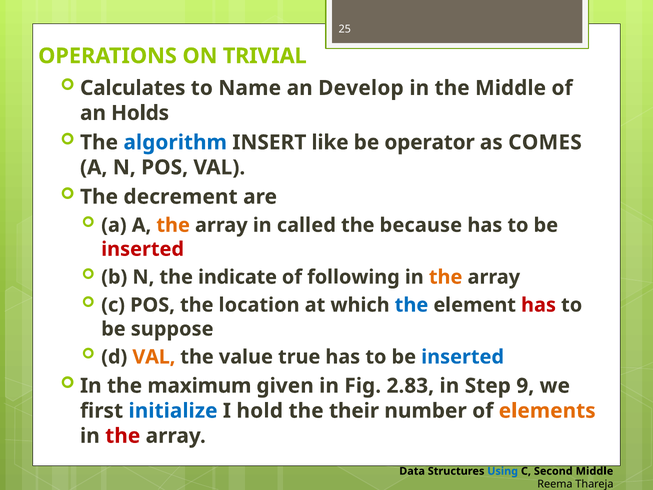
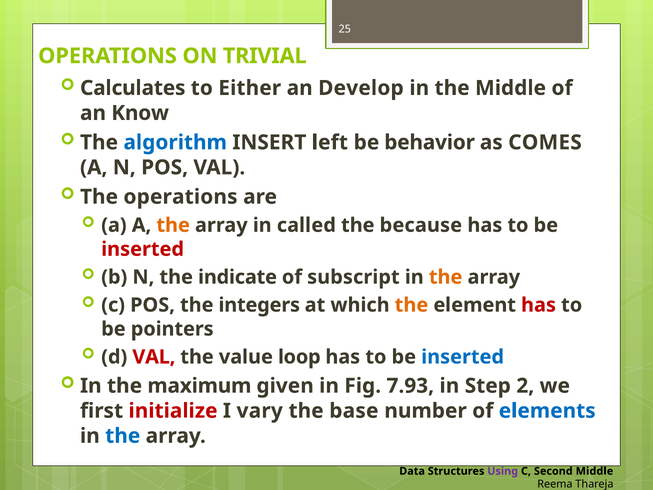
Name: Name -> Either (250, 88)
Holds: Holds -> Know (140, 113)
like: like -> left (330, 142)
operator: operator -> behavior (430, 142)
The decrement: decrement -> operations (181, 197)
following: following -> subscript (353, 277)
location: location -> integers (259, 305)
the colour: blue -> orange (411, 305)
suppose: suppose -> pointers (172, 329)
VAL colour: orange -> red (154, 357)
true: true -> loop (299, 357)
2.83: 2.83 -> 7.93 (410, 386)
9: 9 -> 2 (525, 386)
initialize colour: blue -> red (173, 411)
hold: hold -> vary (260, 411)
their: their -> base (354, 411)
elements colour: orange -> blue (547, 411)
the colour: red -> blue (123, 436)
Using colour: blue -> purple (503, 471)
